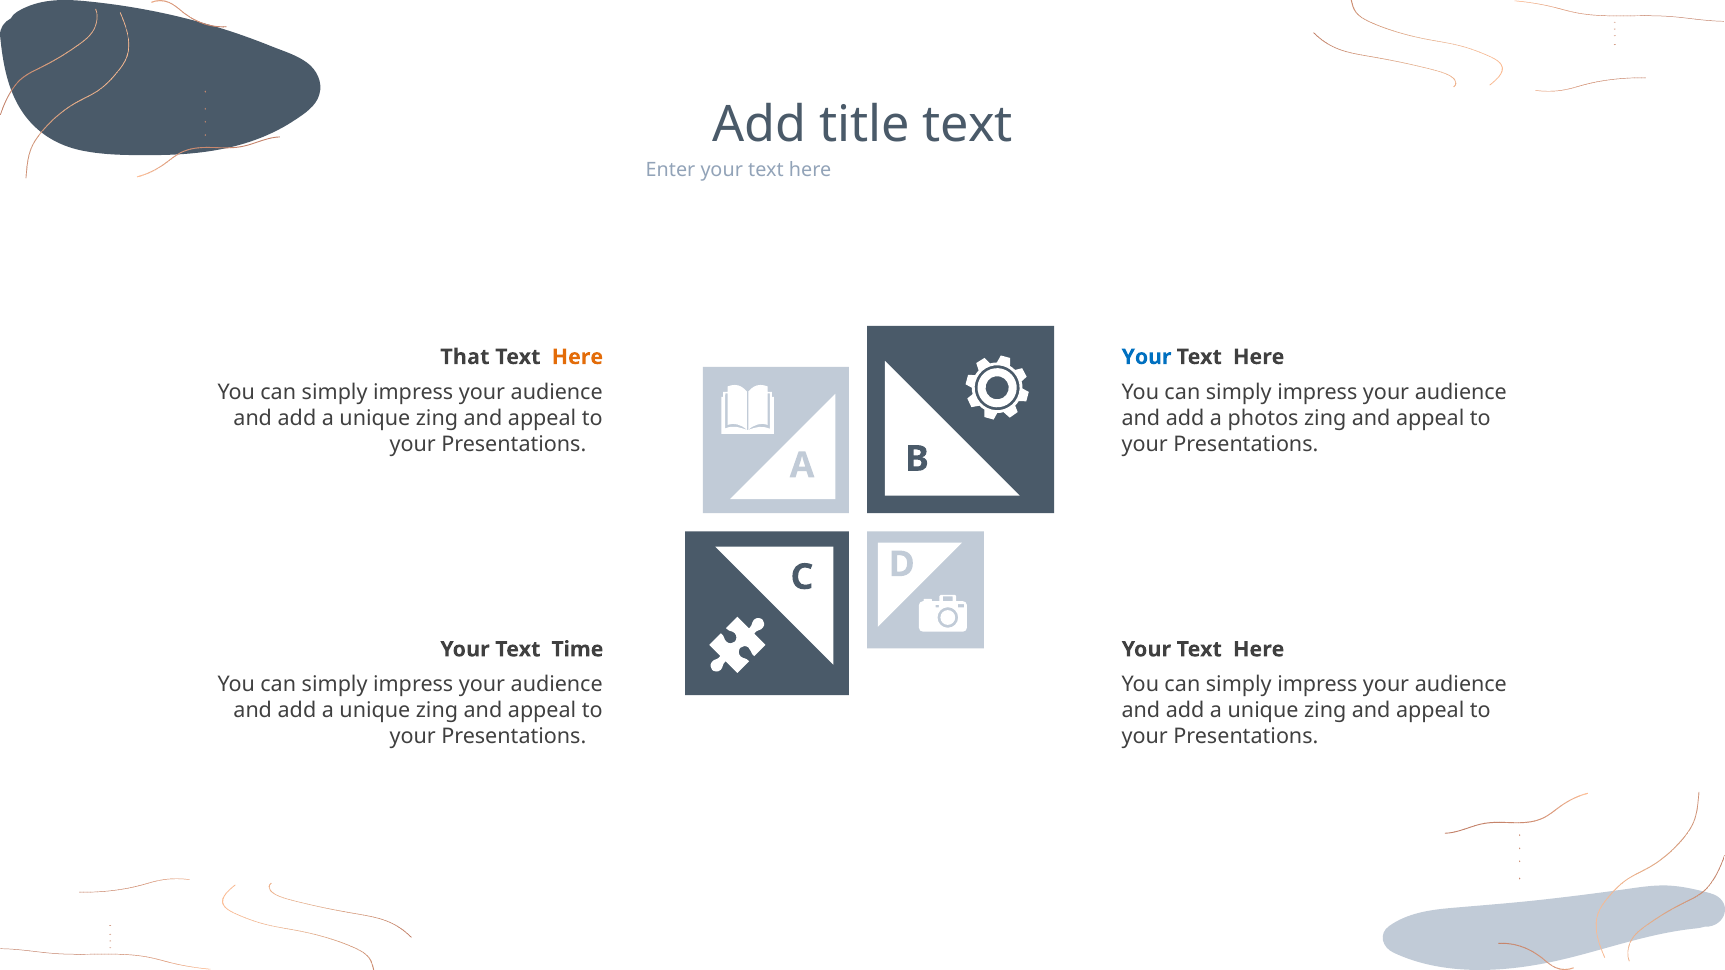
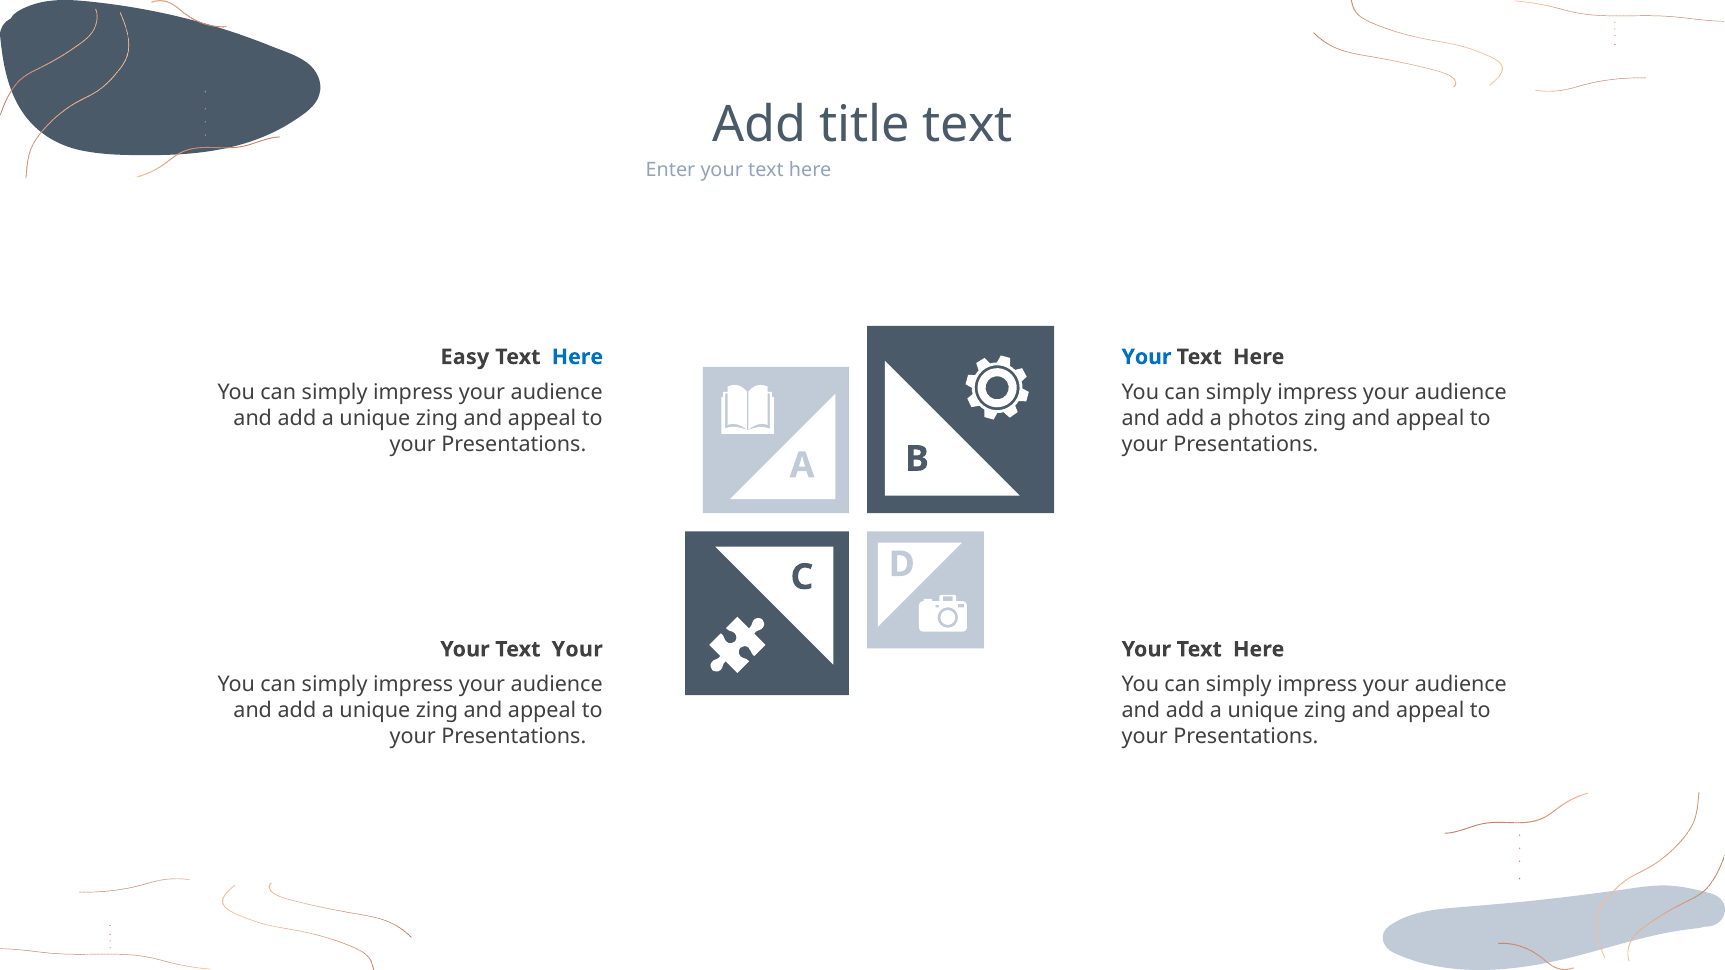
That: That -> Easy (465, 357)
Here colour: orange -> blue (577, 357)
Text Time: Time -> Your (577, 650)
